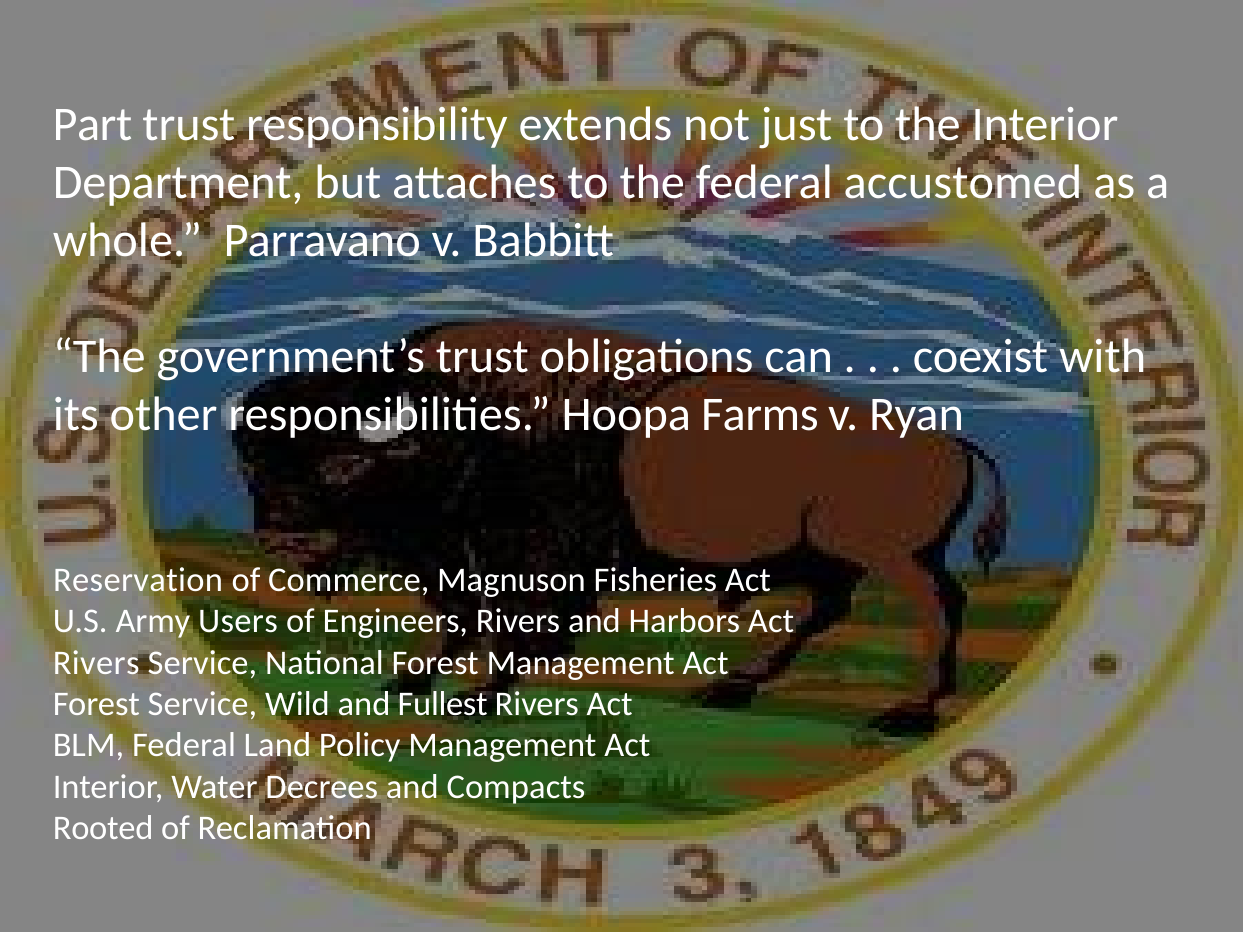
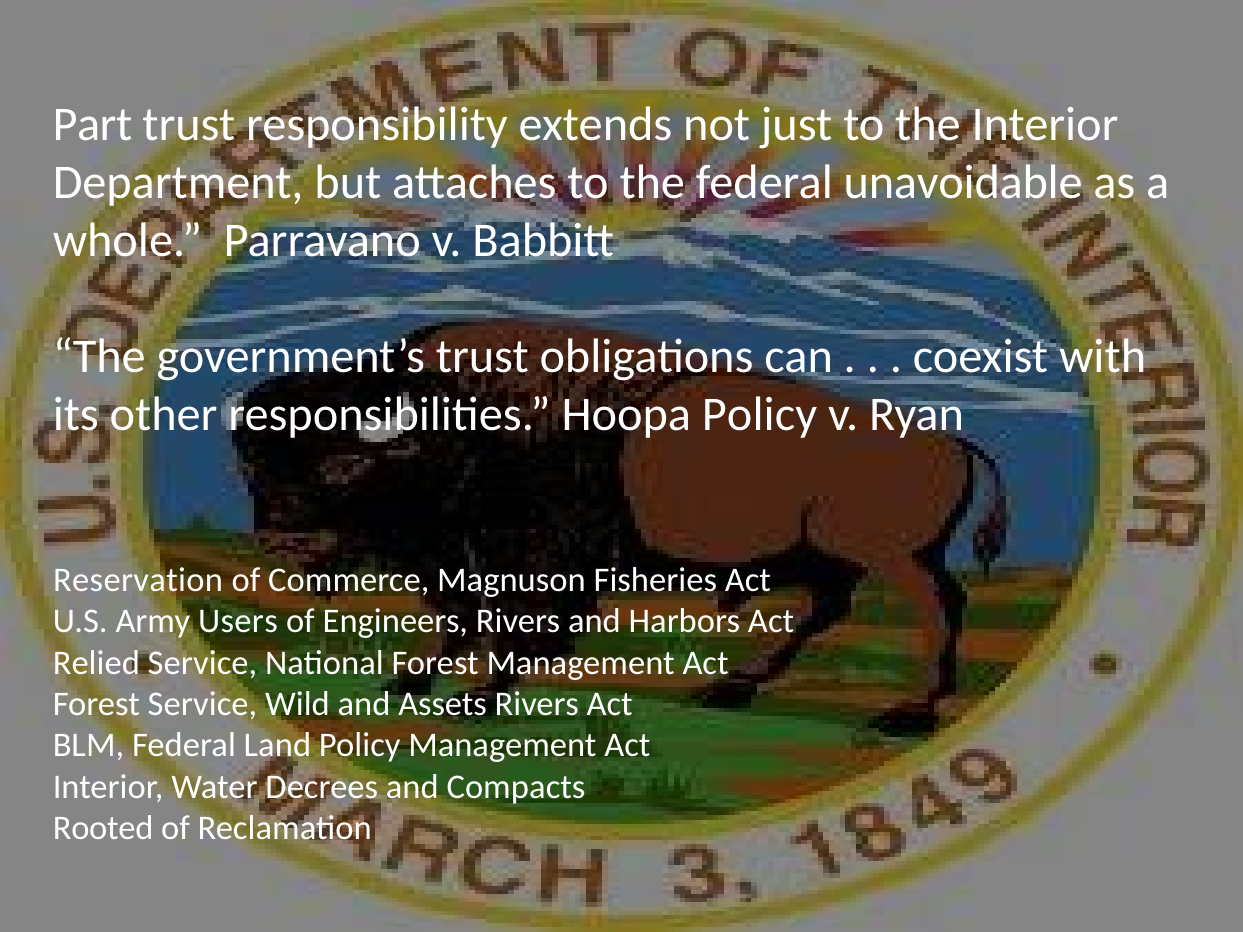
accustomed: accustomed -> unavoidable (963, 183)
Hoopa Farms: Farms -> Policy (760, 415)
Rivers: Rivers -> Relied (96, 663)
Fullest: Fullest -> Assets (443, 704)
